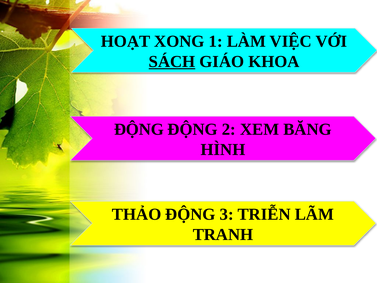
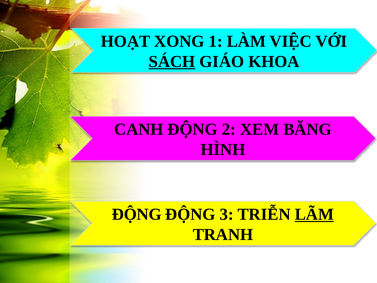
ĐỘNG: ĐỘNG -> CANH (139, 129)
THẢO: THẢO -> ĐỘNG (137, 214)
LÃM underline: none -> present (314, 214)
